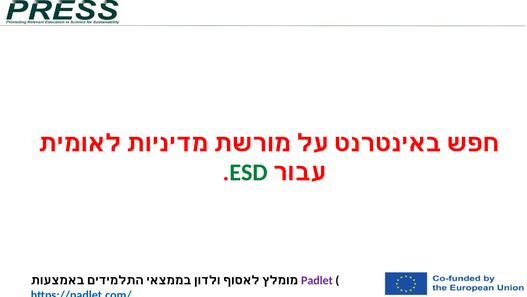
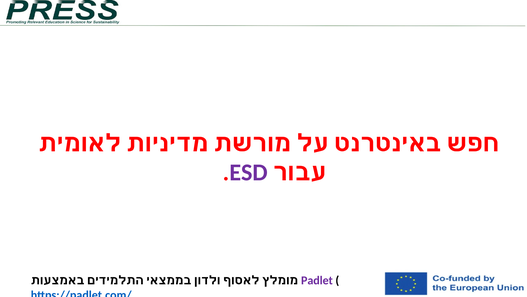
ESD colour: green -> purple (249, 172)
